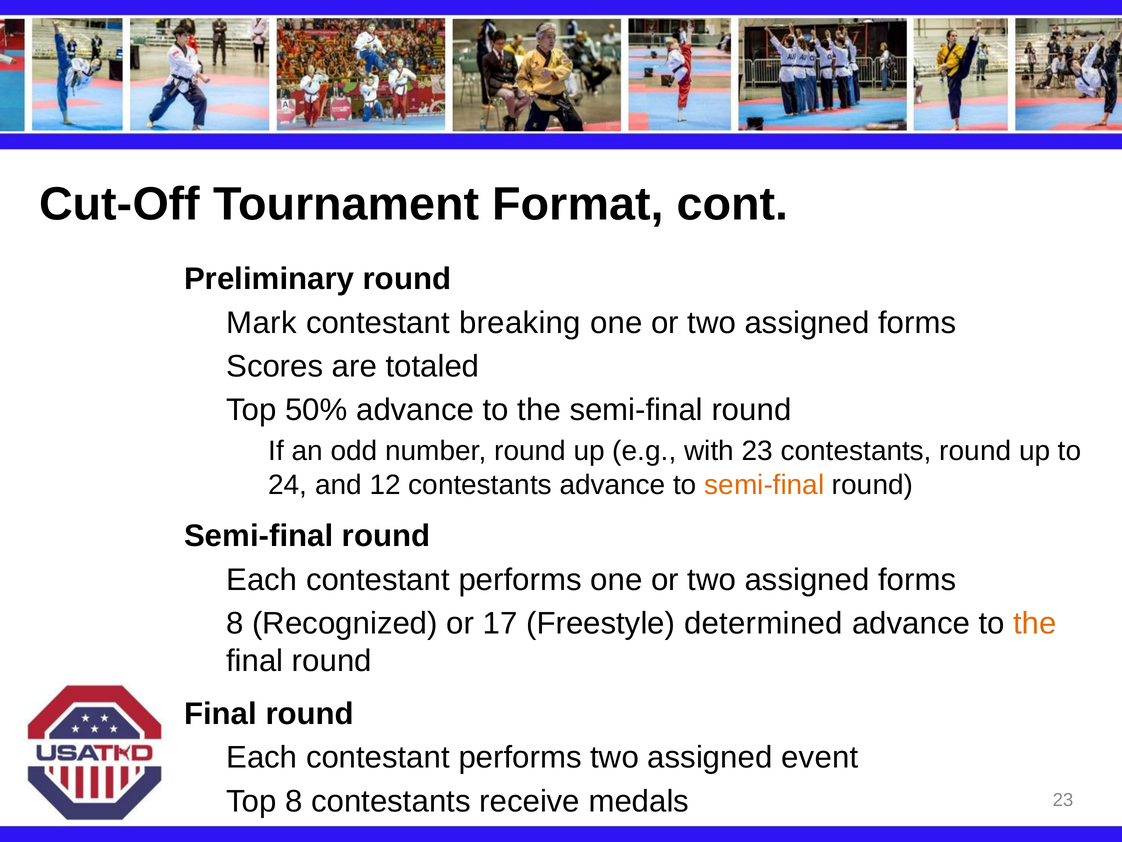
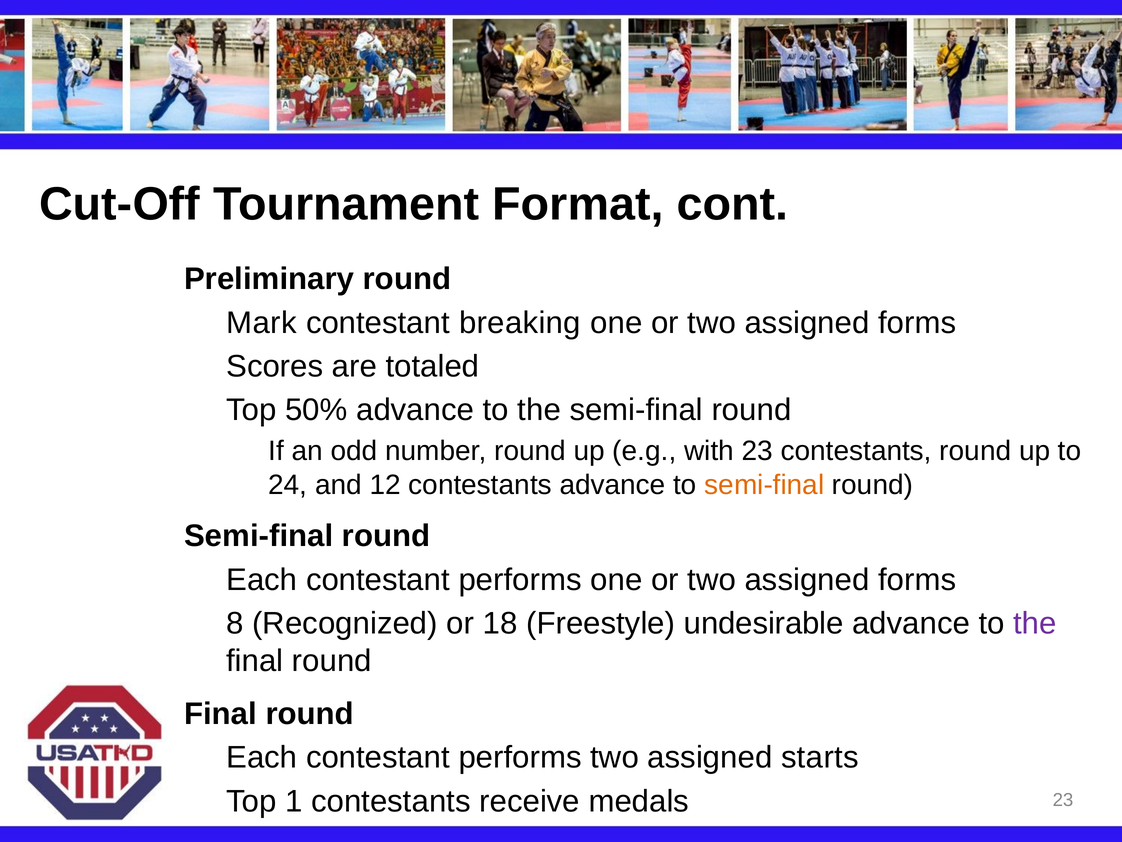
17: 17 -> 18 (500, 623)
determined: determined -> undesirable (764, 623)
the colour: orange -> purple (1035, 623)
event: event -> starts (820, 757)
Top 8: 8 -> 1 (294, 801)
